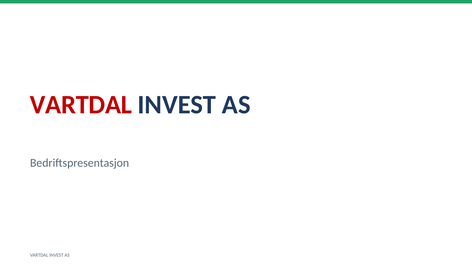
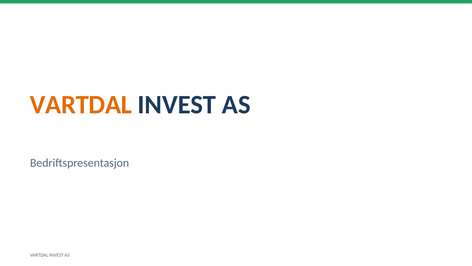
VARTDAL colour: red -> orange (81, 105)
